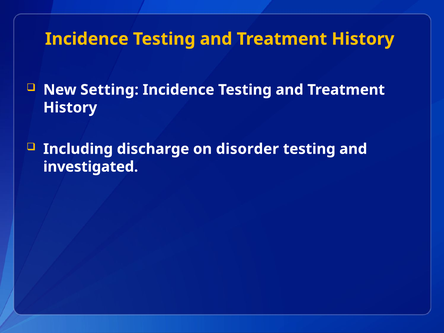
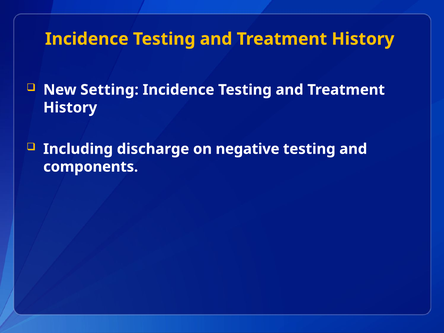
disorder: disorder -> negative (248, 149)
investigated: investigated -> components (91, 167)
